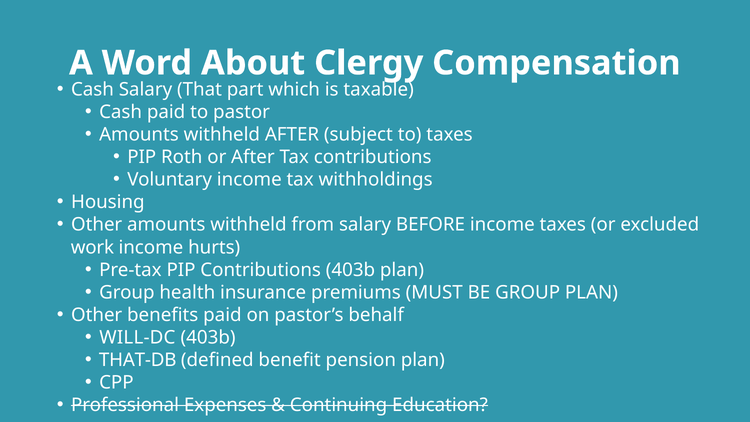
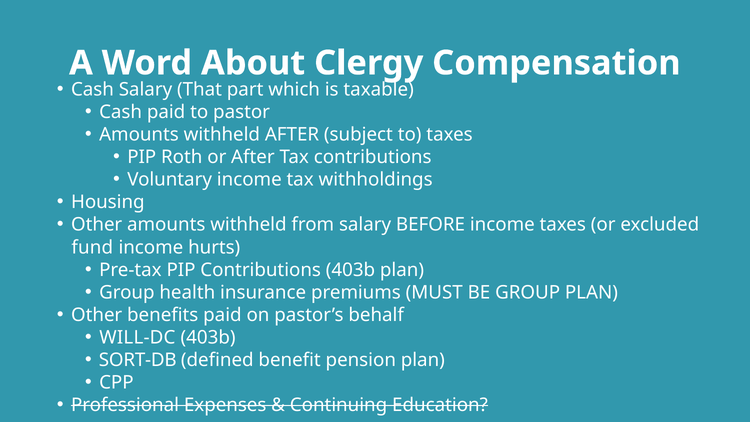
work: work -> fund (92, 247)
THAT-DB: THAT-DB -> SORT-DB (138, 360)
